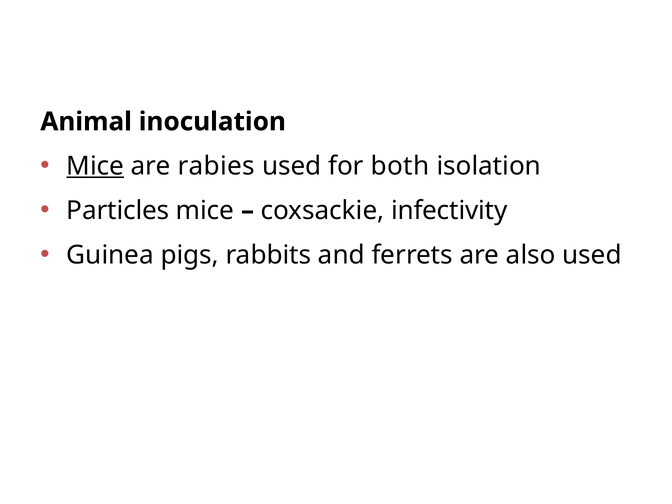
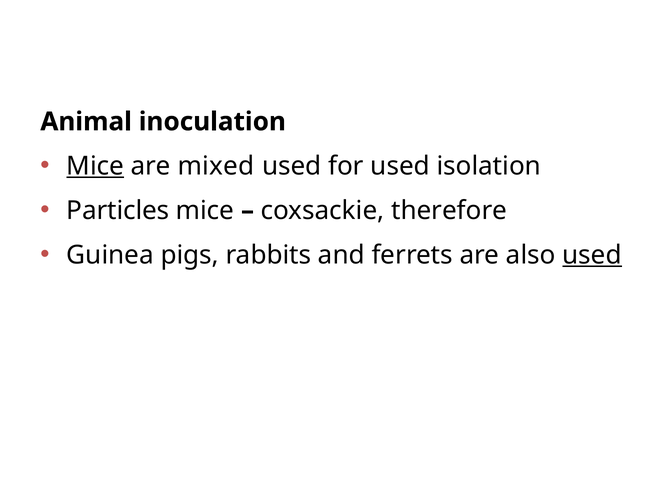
rabies: rabies -> mixed (216, 166)
for both: both -> used (400, 166)
infectivity: infectivity -> therefore (449, 211)
used underline: none -> present (592, 255)
